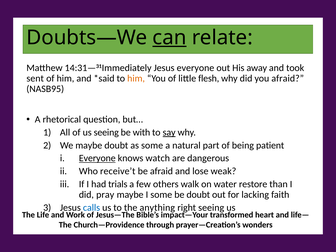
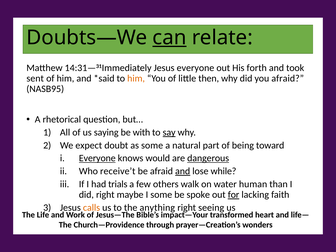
away: away -> forth (257, 68)
flesh: flesh -> then (209, 78)
us seeing: seeing -> saying (106, 132)
We maybe: maybe -> expect (89, 145)
patient: patient -> toward (270, 145)
watch: watch -> would (158, 158)
dangerous underline: none -> present (208, 158)
and underline: none -> present (183, 171)
weak: weak -> while (224, 171)
restore: restore -> human (253, 184)
did pray: pray -> right (105, 195)
be doubt: doubt -> spoke (198, 195)
for underline: none -> present (234, 195)
calls colour: blue -> orange (92, 208)
